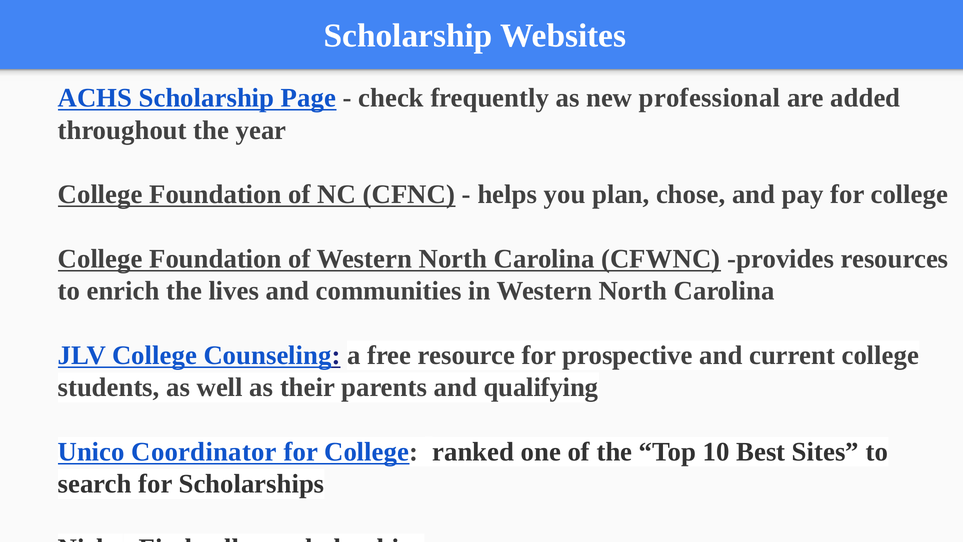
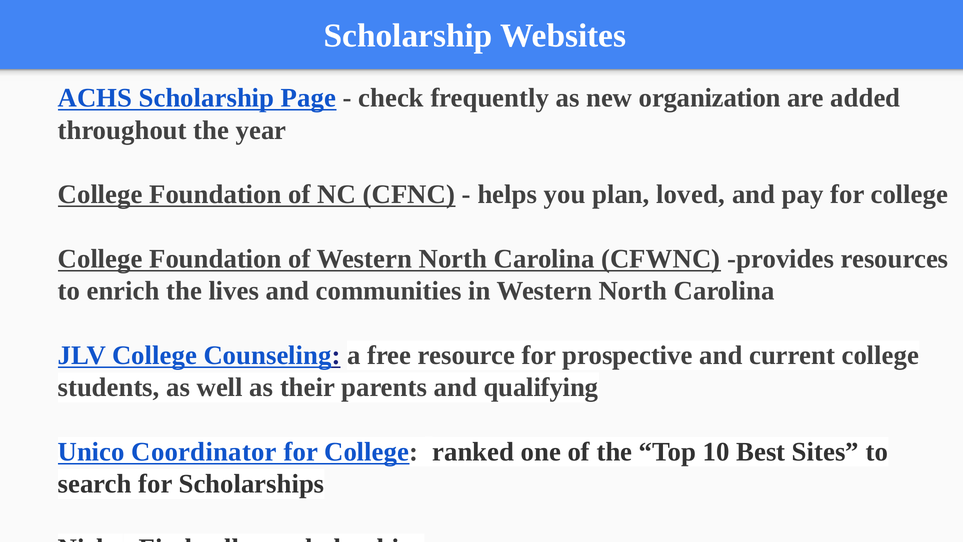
professional: professional -> organization (710, 98)
chose: chose -> loved (691, 195)
